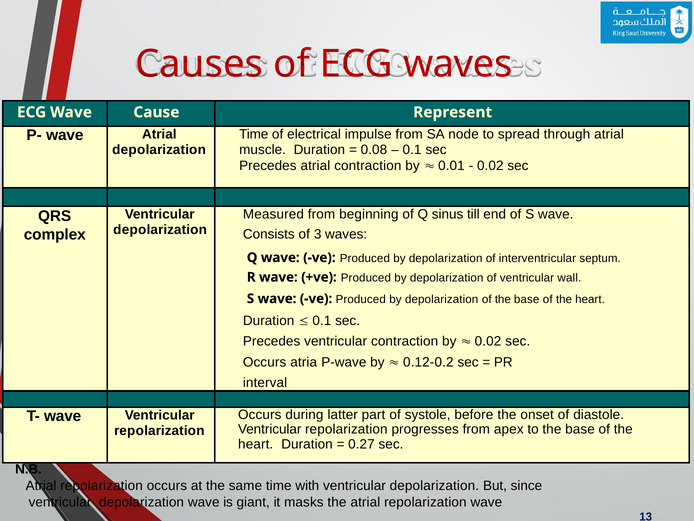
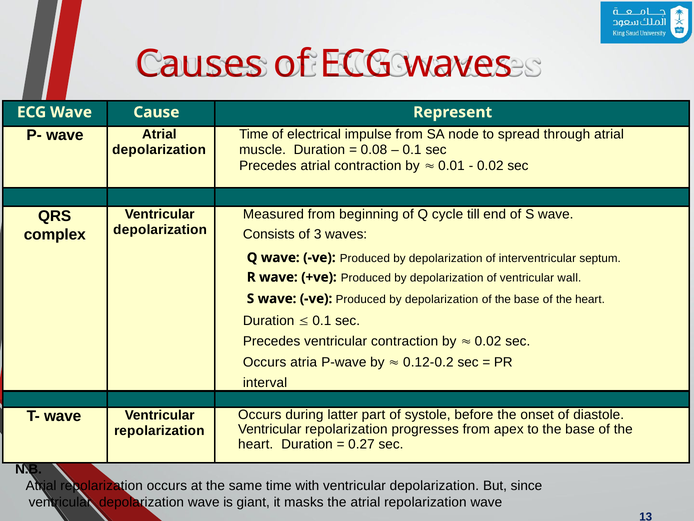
sinus: sinus -> cycle (448, 214)
